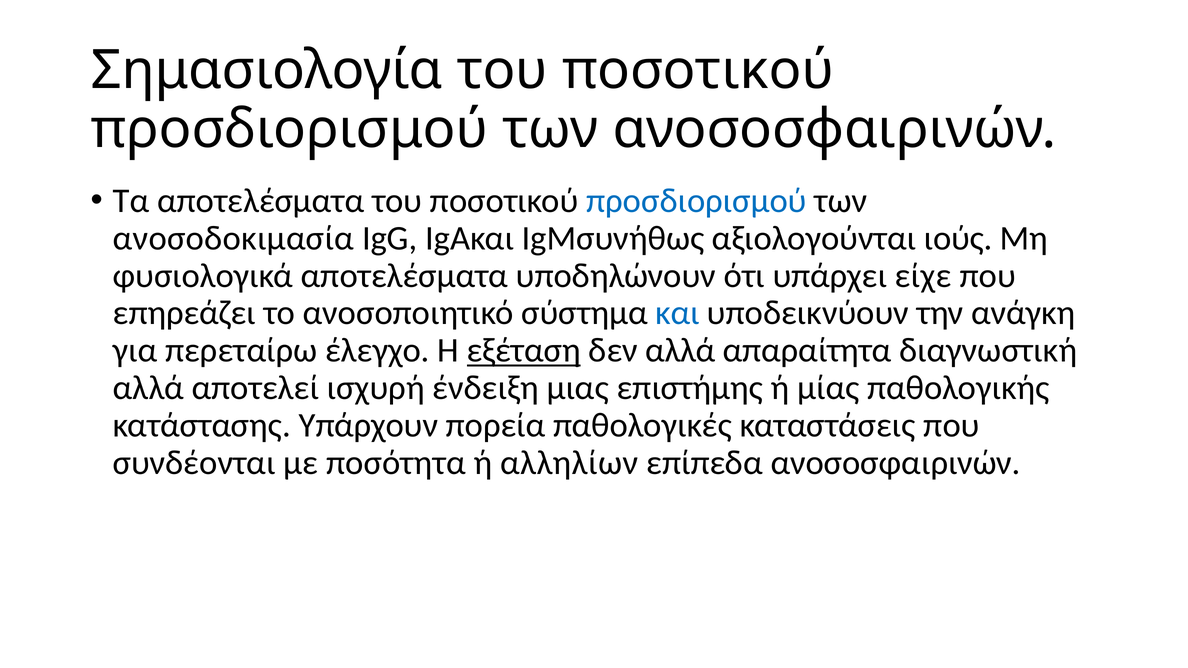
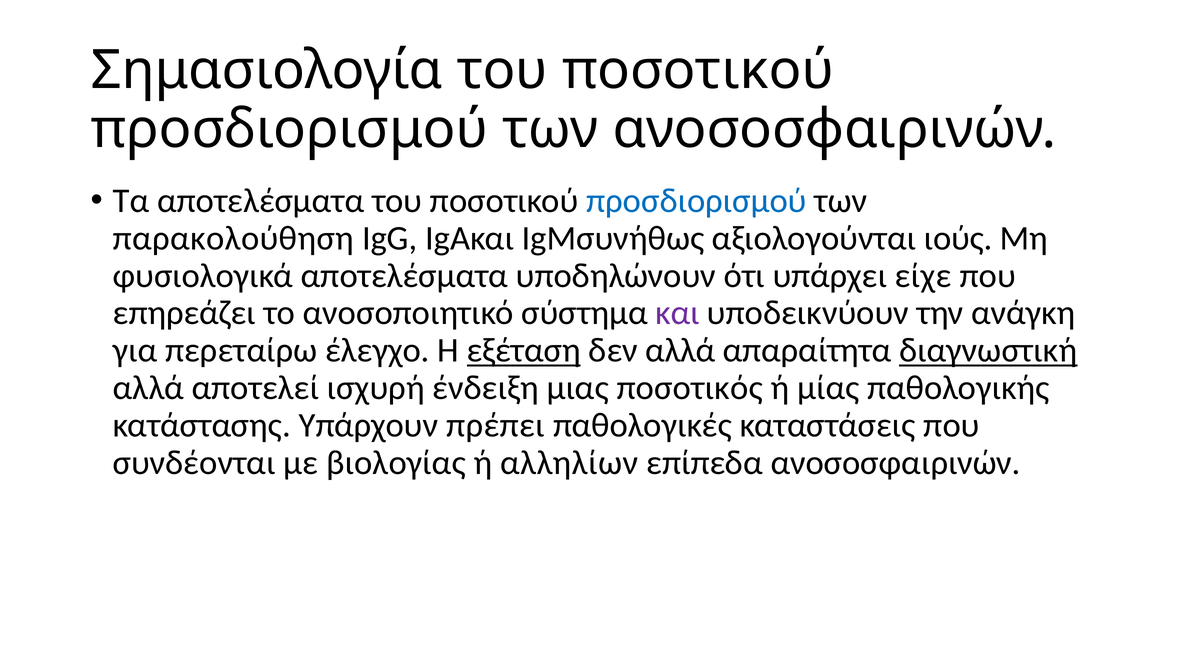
ανοσοδοκιμασία: ανοσοδοκιμασία -> παρακολούθηση (233, 238)
και colour: blue -> purple (678, 313)
διαγνωστική underline: none -> present (988, 351)
επιστήμης: επιστήμης -> ποσοτικός (690, 388)
πορεία: πορεία -> πρέπει (495, 425)
ποσότητα: ποσότητα -> βιολογίας (396, 463)
